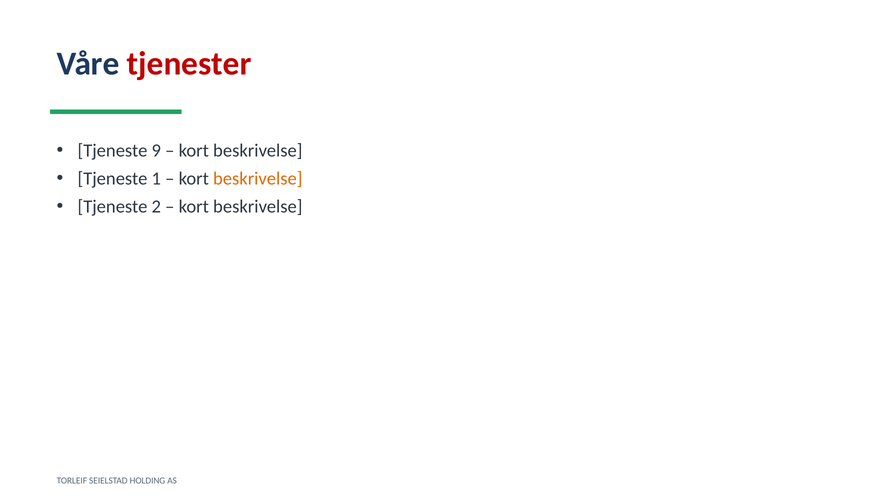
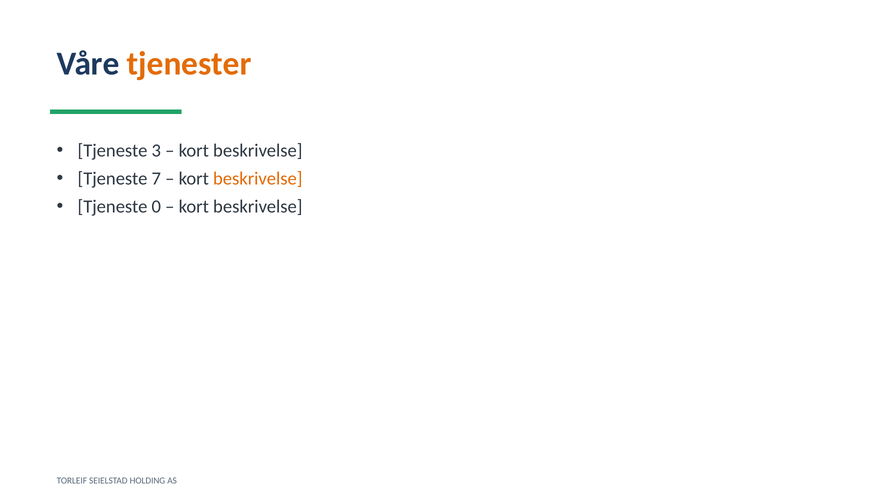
tjenester colour: red -> orange (189, 64)
9: 9 -> 3 (156, 151)
1: 1 -> 7 (156, 179)
2: 2 -> 0 (156, 207)
